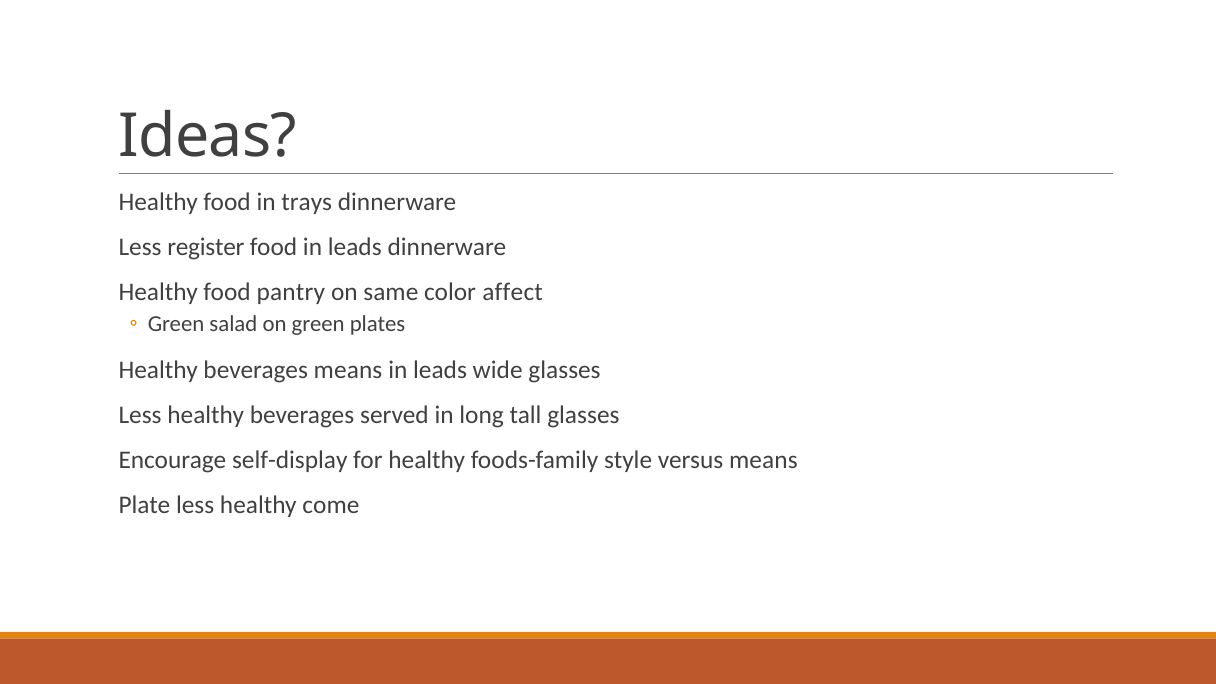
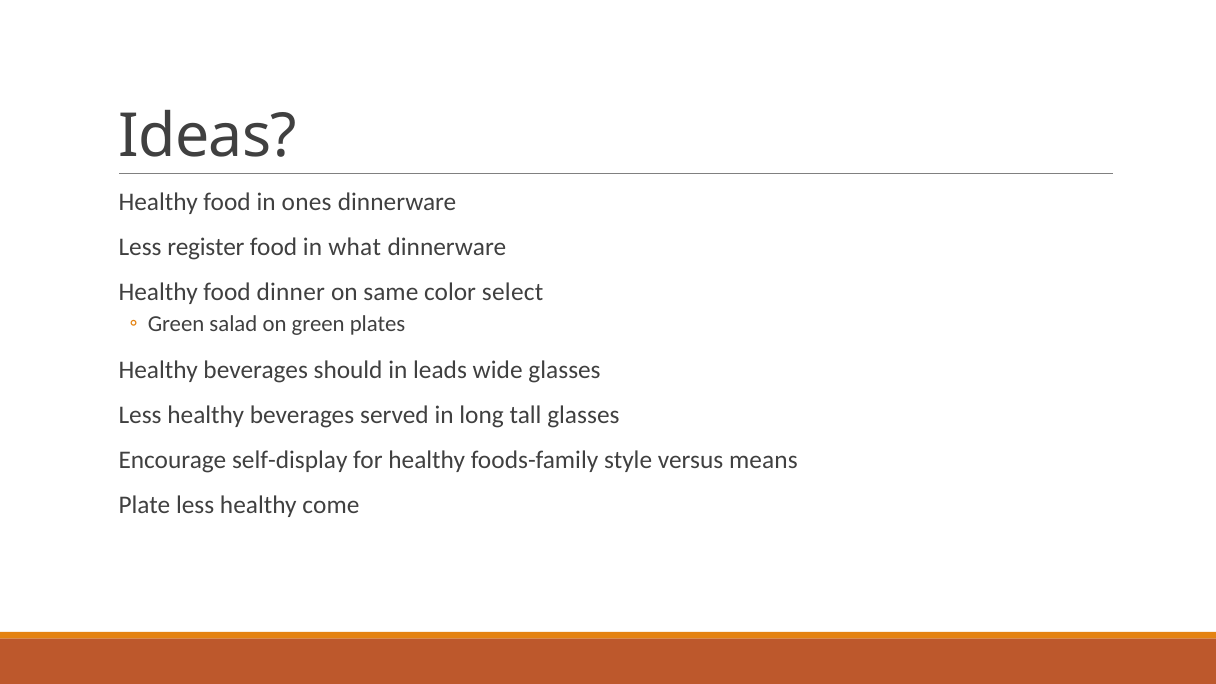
trays: trays -> ones (307, 202)
food in leads: leads -> what (355, 247)
pantry: pantry -> dinner (291, 292)
affect: affect -> select (513, 292)
beverages means: means -> should (348, 370)
